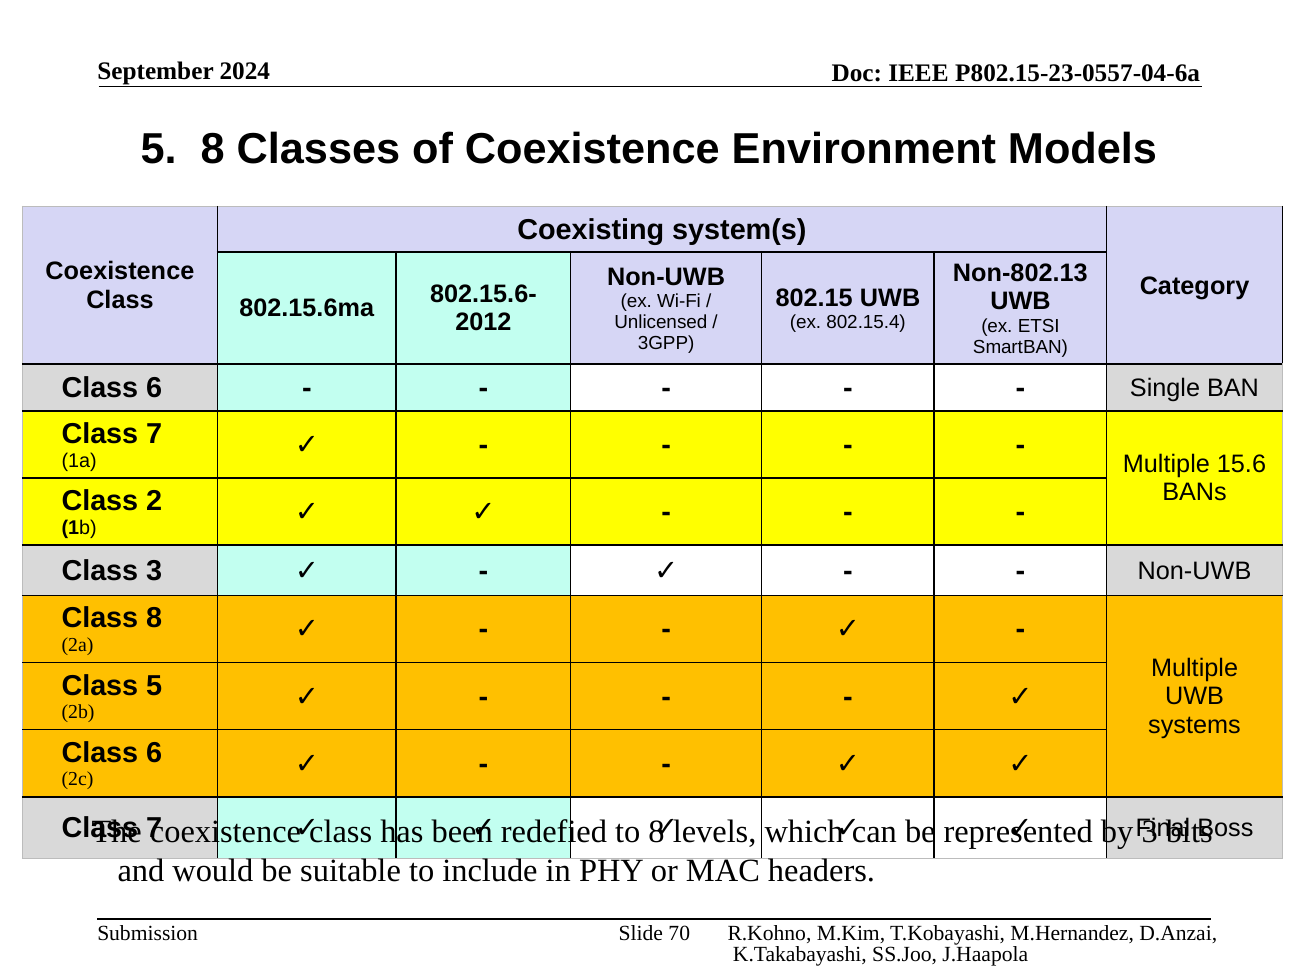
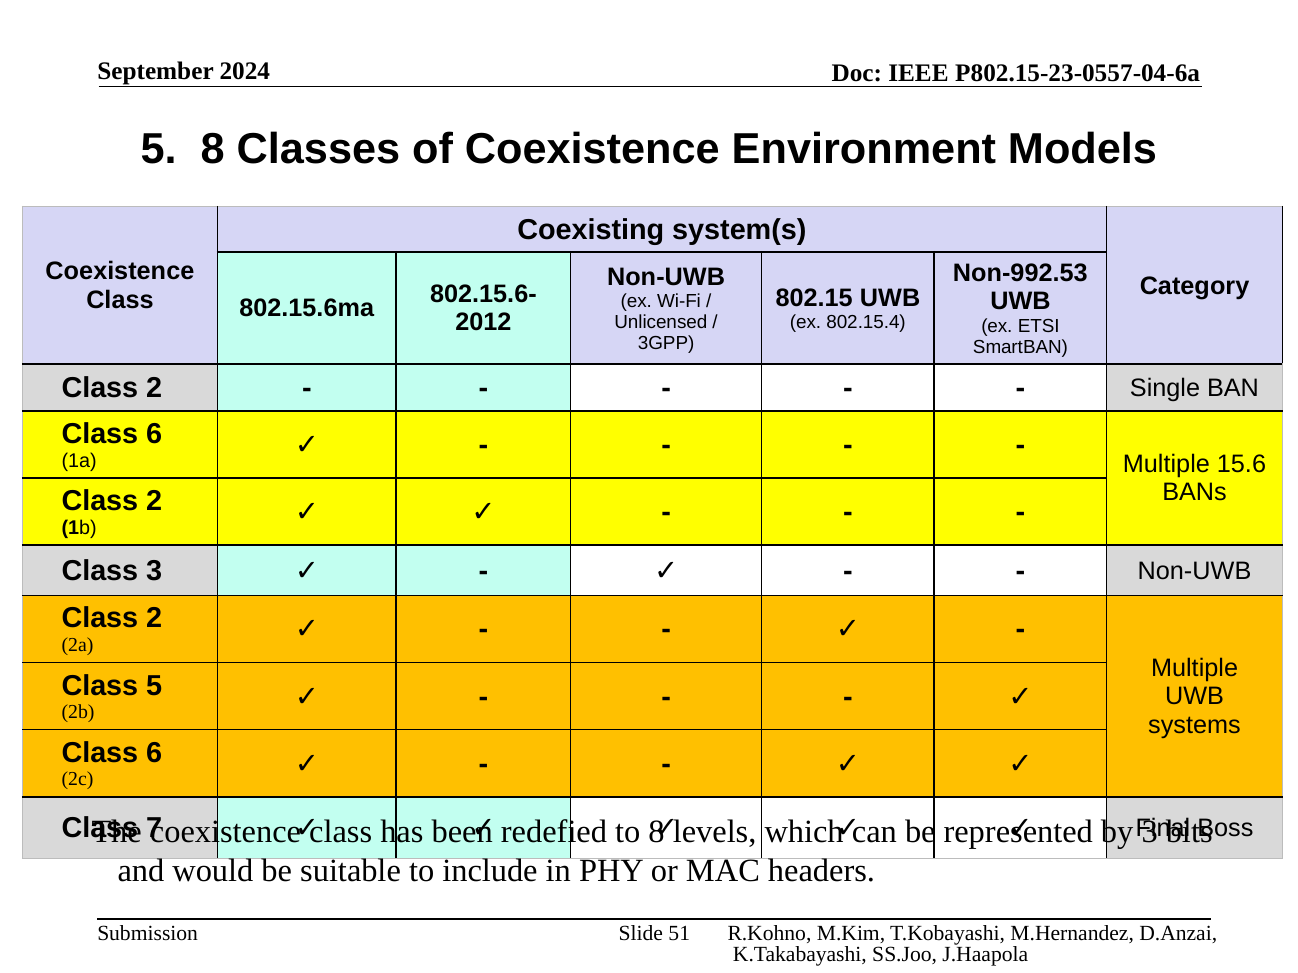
Non-802.13: Non-802.13 -> Non-992.53 (1020, 273)
6: 6 -> 2 (154, 388)
7: 7 -> 6 (154, 434)
8: 8 -> 2 (154, 619)
70: 70 -> 51 (679, 934)
